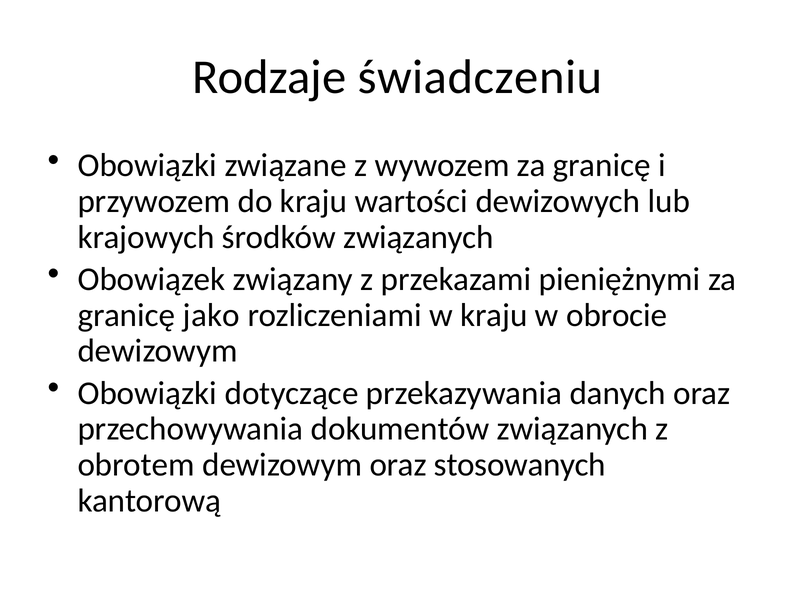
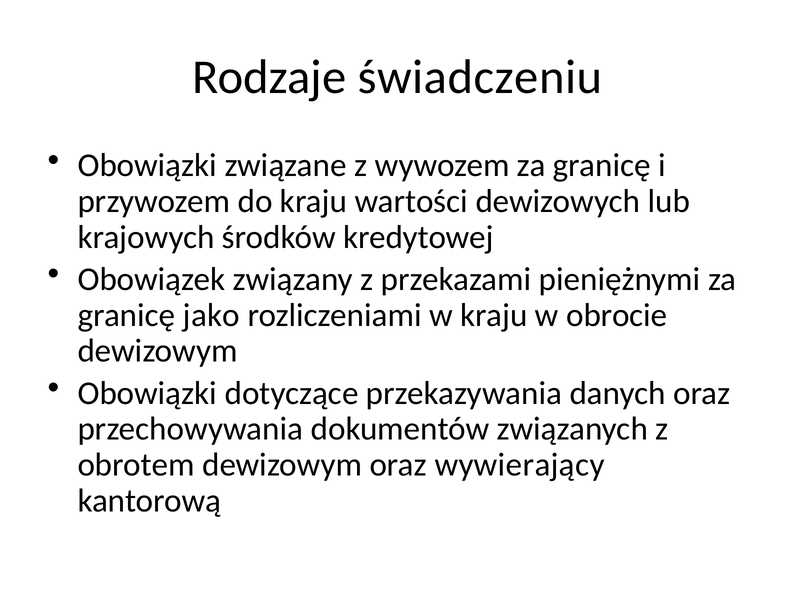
środków związanych: związanych -> kredytowej (418, 237)
stosowanych: stosowanych -> wywierający (520, 465)
